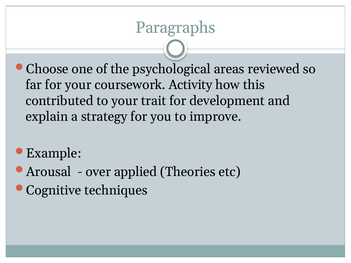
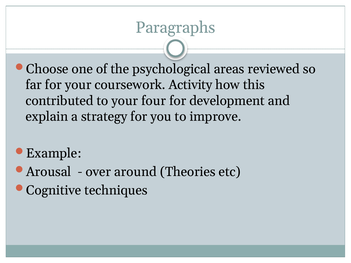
trait: trait -> four (154, 101)
applied: applied -> around (135, 172)
